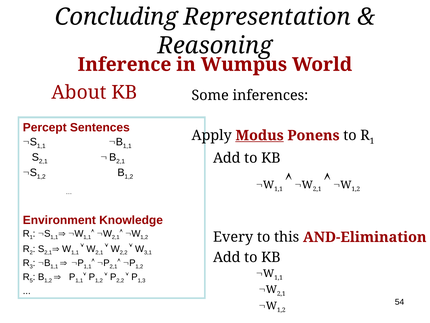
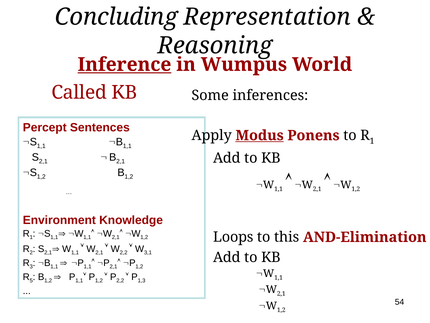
Inference underline: none -> present (124, 64)
About: About -> Called (79, 92)
Every: Every -> Loops (233, 237)
